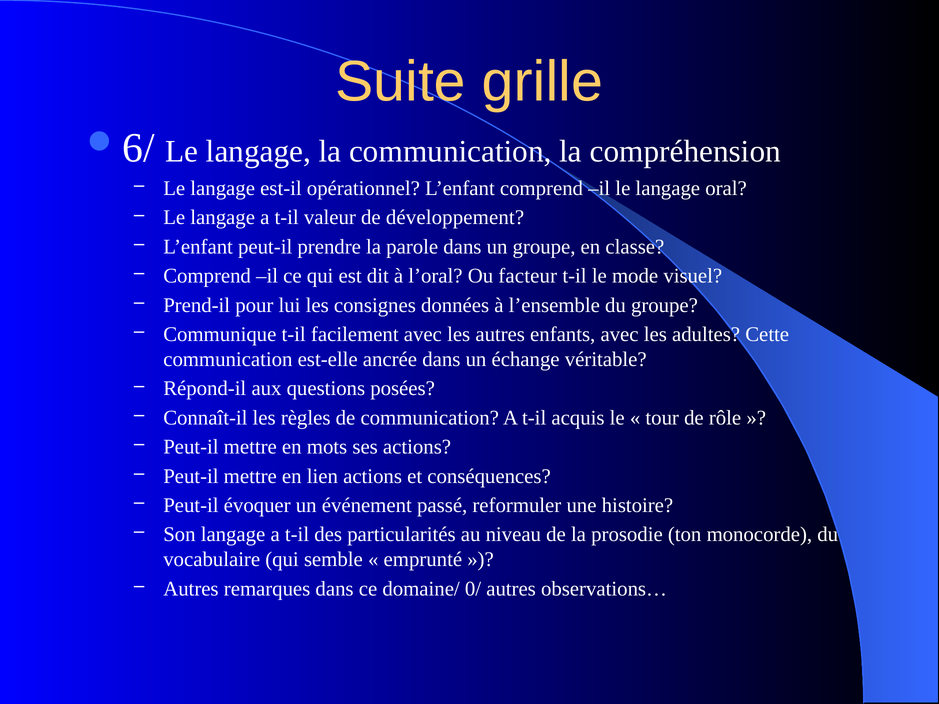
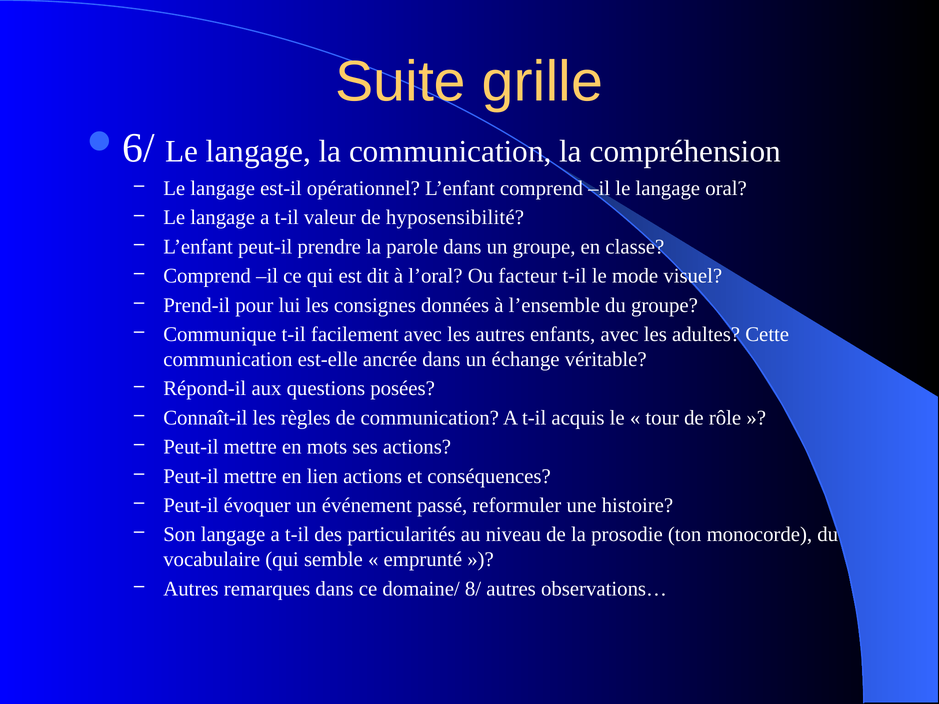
développement: développement -> hyposensibilité (455, 218)
0/: 0/ -> 8/ (473, 589)
